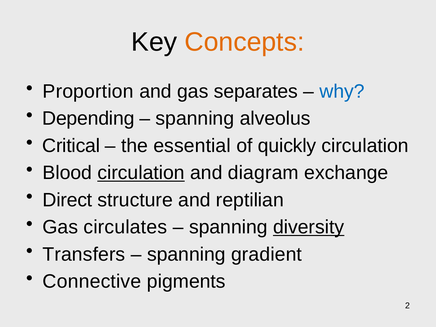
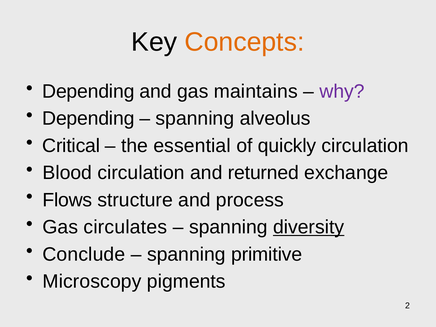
Proportion: Proportion -> Depending (88, 91)
separates: separates -> maintains (256, 91)
why colour: blue -> purple (342, 91)
circulation underline: present -> none (141, 173)
diagram: diagram -> returned (263, 173)
Direct: Direct -> Flows (67, 200)
reptilian: reptilian -> process (250, 200)
Transfers: Transfers -> Conclude (84, 254)
gradient: gradient -> primitive (267, 254)
Connective: Connective -> Microscopy (92, 281)
